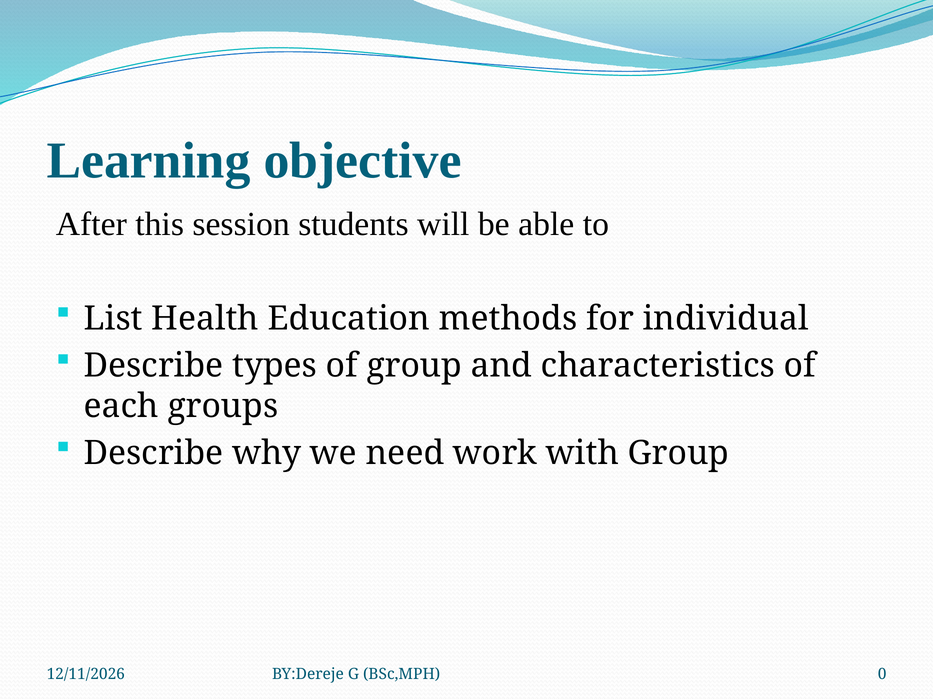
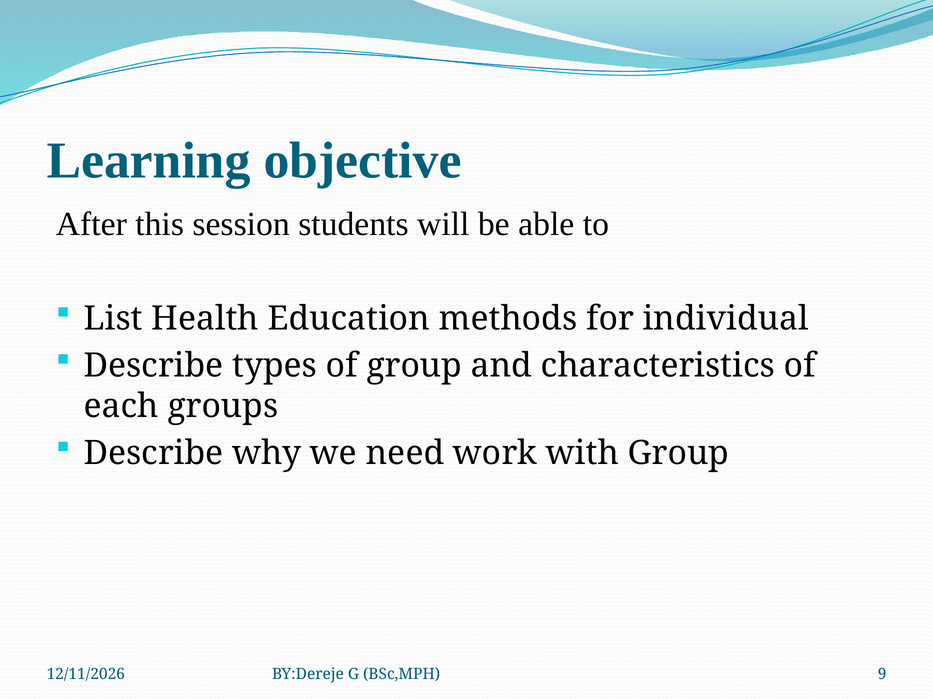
0: 0 -> 9 (882, 675)
